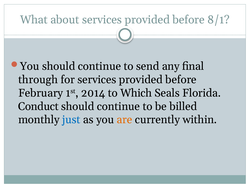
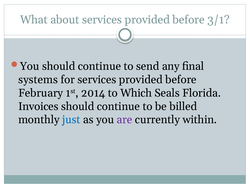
8/1: 8/1 -> 3/1 (218, 20)
through: through -> systems (38, 79)
Conduct: Conduct -> Invoices (38, 106)
are colour: orange -> purple (124, 119)
